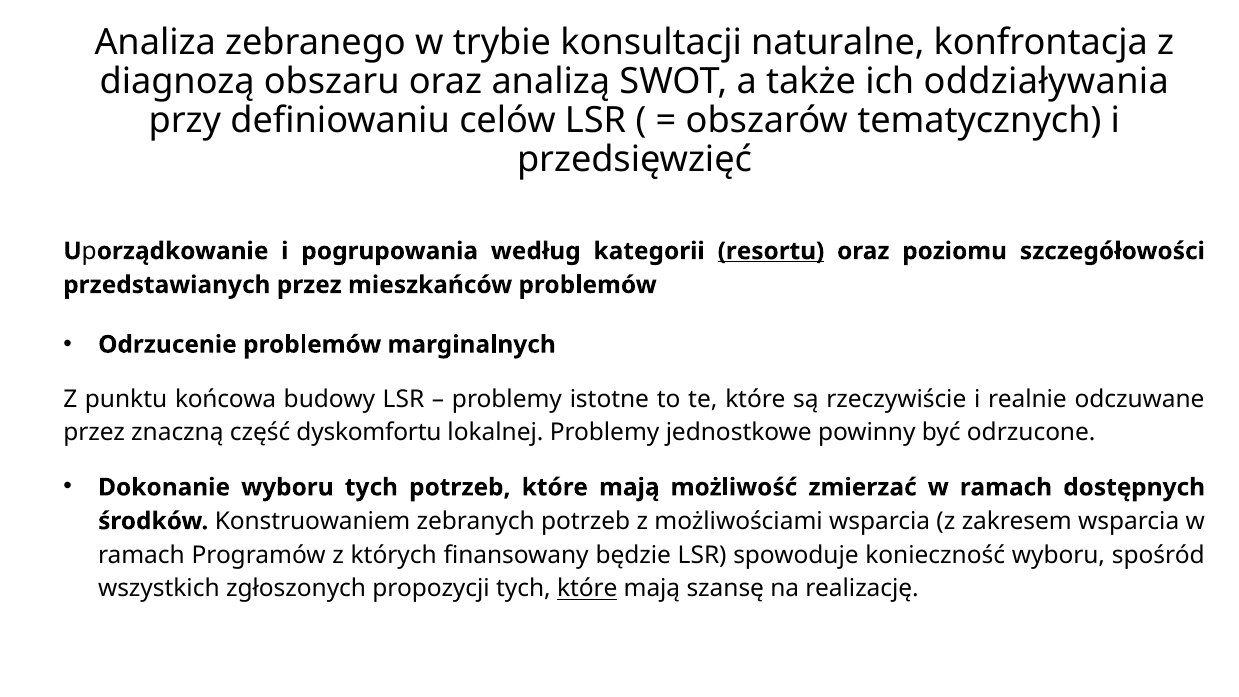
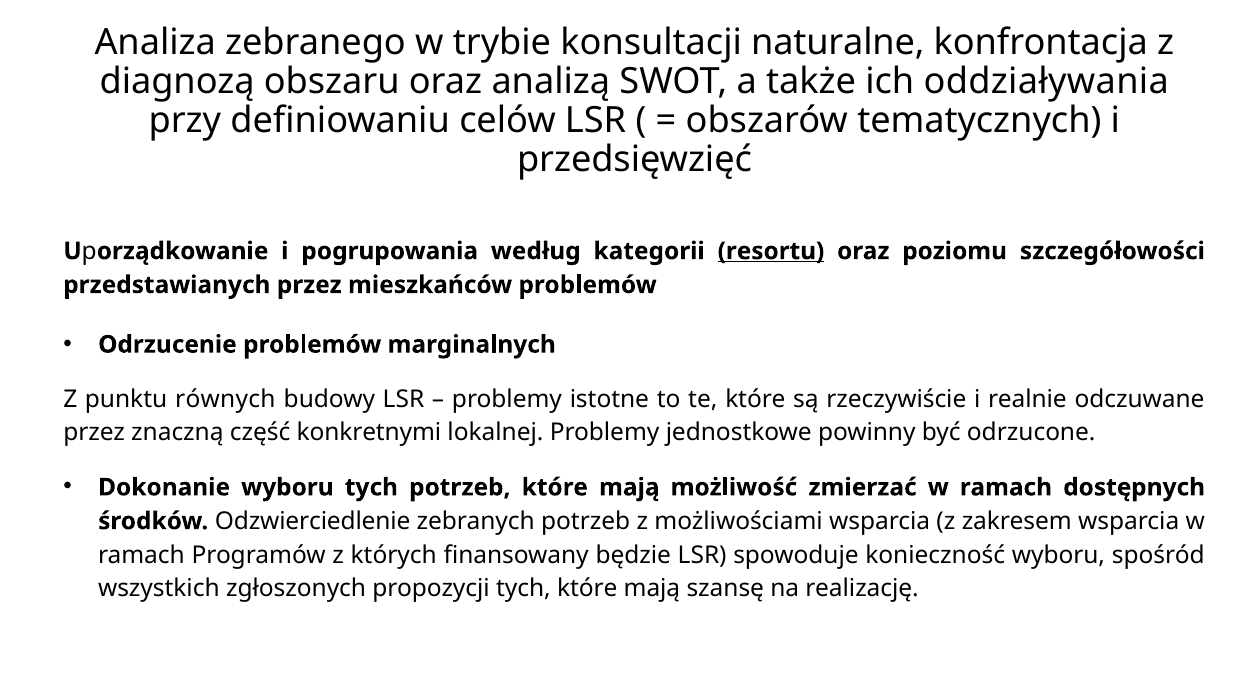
końcowa: końcowa -> równych (225, 399)
dyskomfortu: dyskomfortu -> konkretnymi (369, 433)
Konstruowaniem: Konstruowaniem -> Odzwierciedlenie (313, 521)
które underline: present -> none (587, 589)
